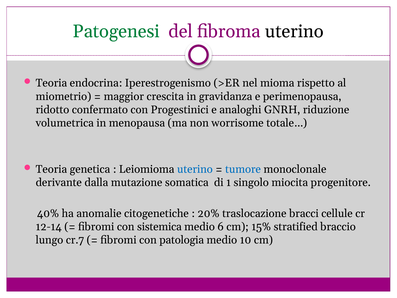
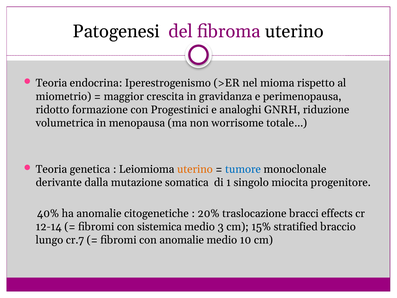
Patogenesi colour: green -> black (116, 31)
confermato: confermato -> formazione (100, 110)
uterino colour: blue -> orange (195, 169)
cellule: cellule -> effects (337, 213)
6: 6 -> 3 (221, 227)
con patologia: patologia -> anomalie (182, 240)
